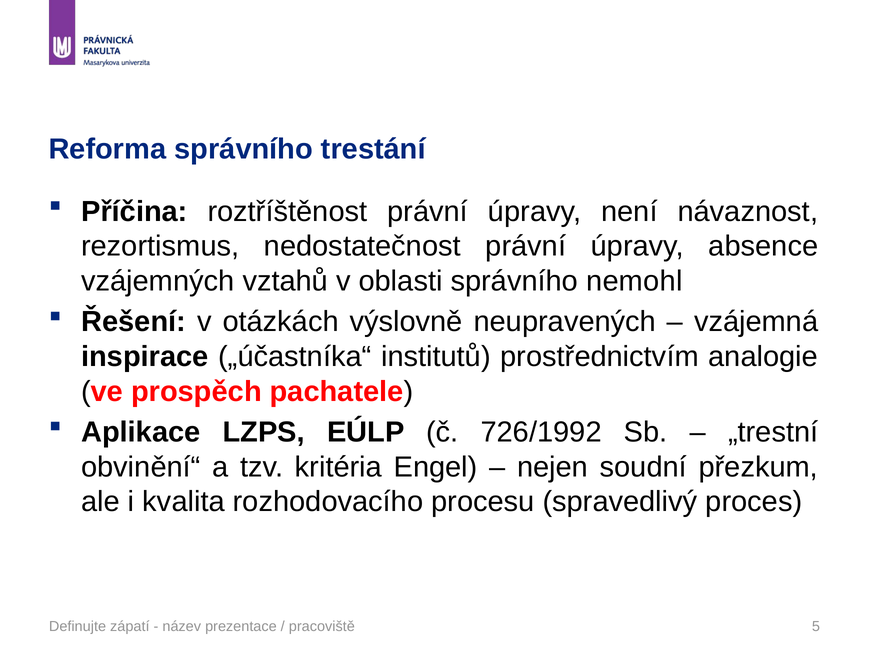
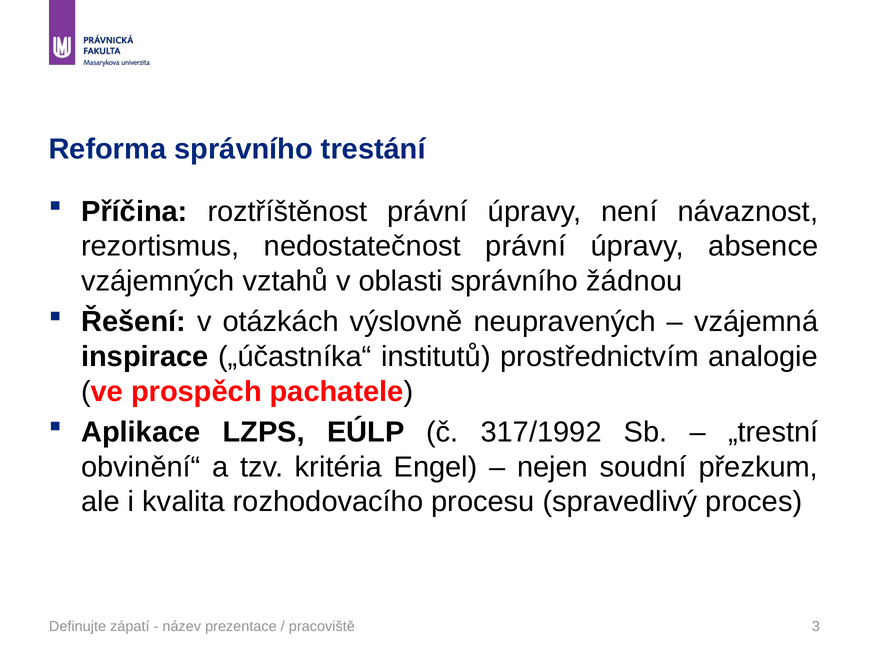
nemohl: nemohl -> žádnou (634, 281)
726/1992: 726/1992 -> 317/1992 (541, 432)
5: 5 -> 3 (816, 627)
